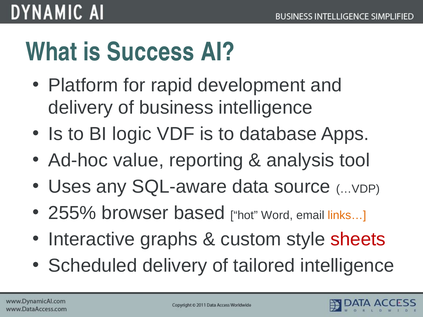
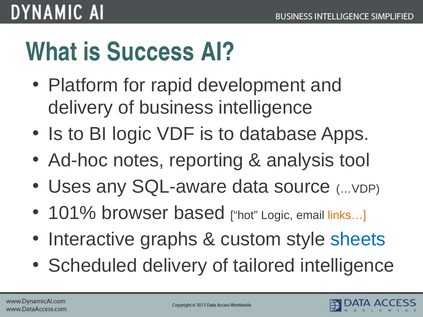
value: value -> notes (139, 160)
255%: 255% -> 101% (72, 213)
hot Word: Word -> Logic (277, 216)
sheets colour: red -> blue (358, 240)
